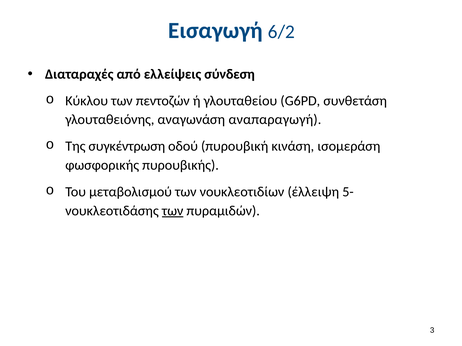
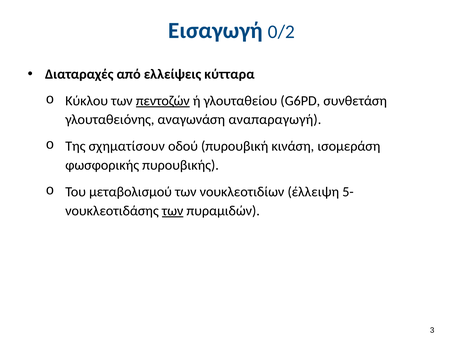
6/2: 6/2 -> 0/2 (281, 32)
σύνδεση: σύνδεση -> κύτταρα (229, 74)
πεντοζών underline: none -> present (163, 101)
συγκέντρωση: συγκέντρωση -> σχηματίσουν (127, 146)
